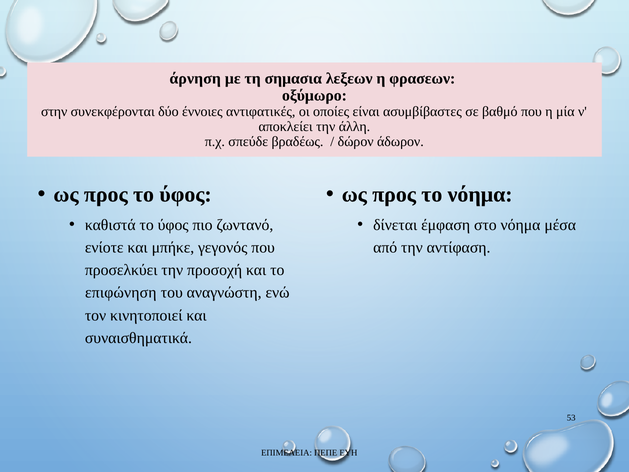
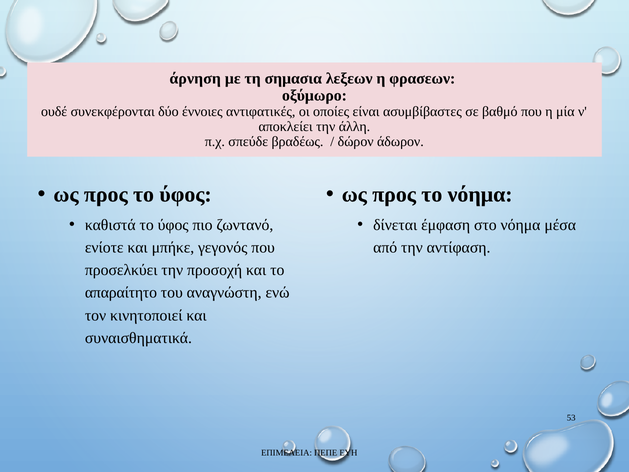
στην: στην -> ουδέ (54, 111)
επιφώνηση: επιφώνηση -> απαραίτητο (121, 293)
